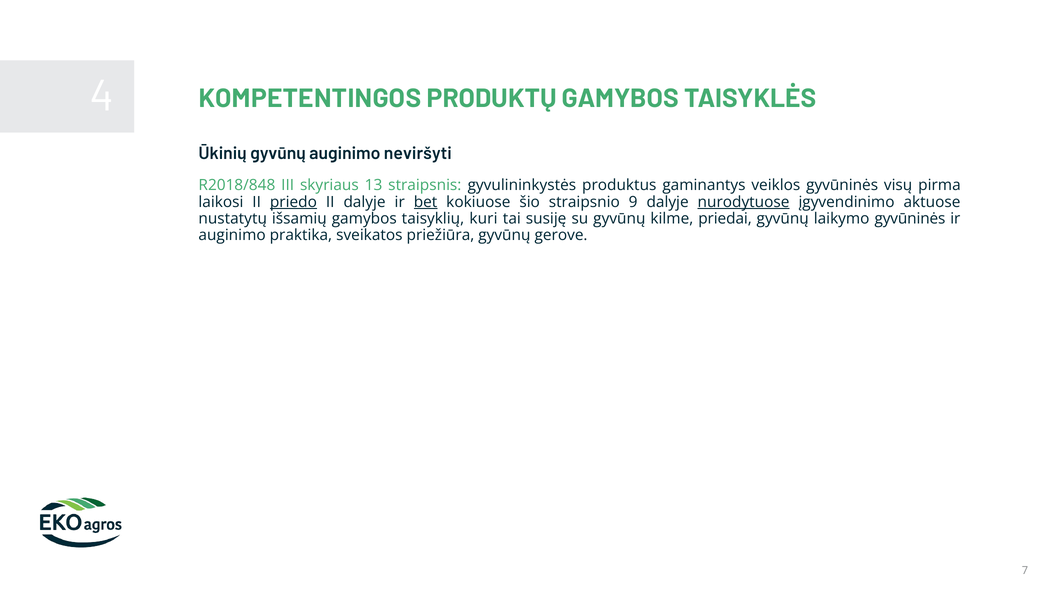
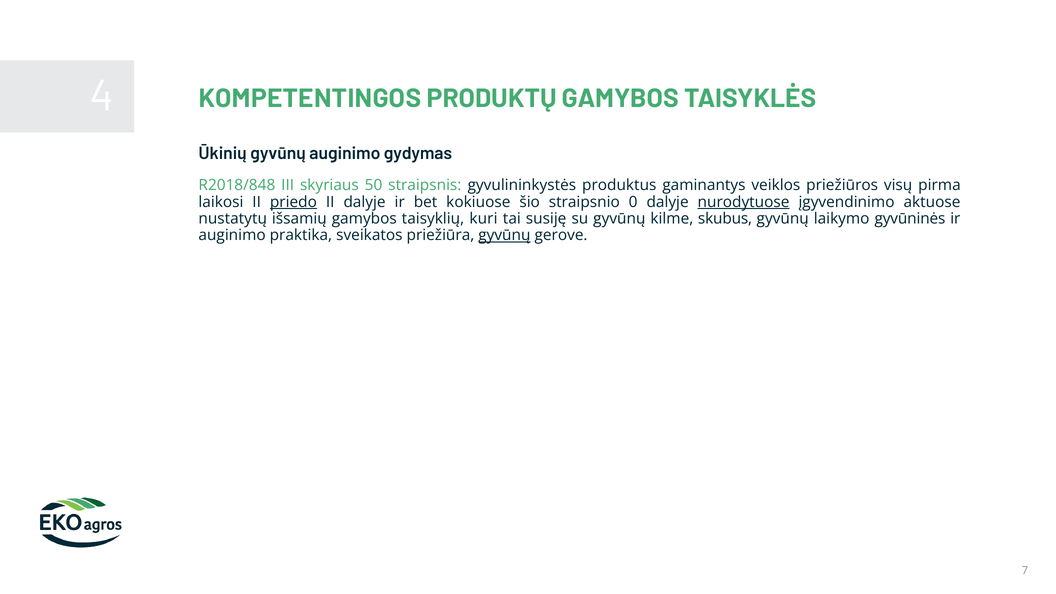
neviršyti: neviršyti -> gydymas (418, 153)
13: 13 -> 50 (374, 185)
veiklos gyvūninės: gyvūninės -> priežiūros (842, 185)
bet underline: present -> none (426, 202)
9: 9 -> 0 (633, 202)
priedai: priedai -> skubus (725, 219)
gyvūnų underline: none -> present (504, 235)
